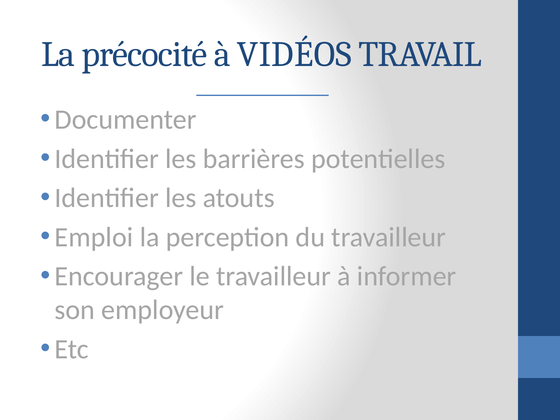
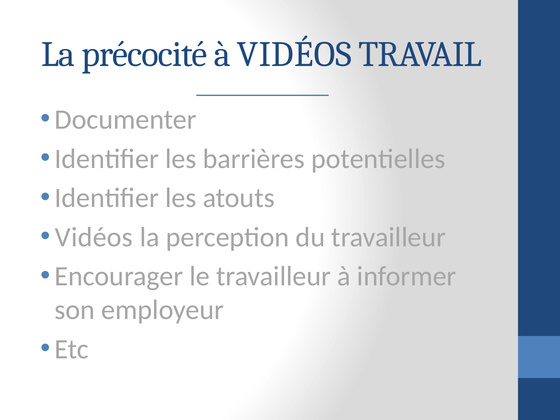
Emploi: Emploi -> Vidéos (94, 237)
